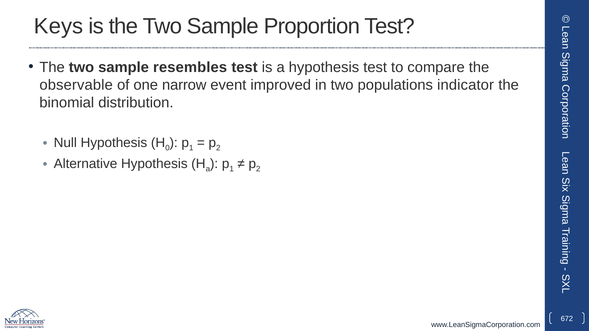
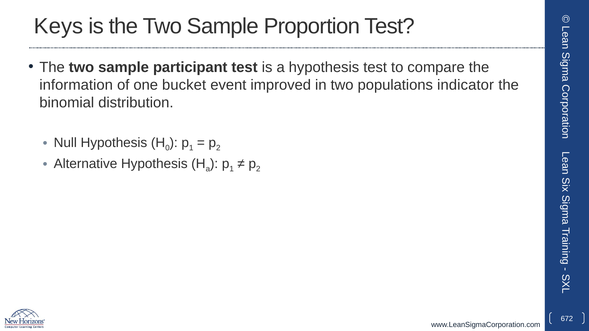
resembles: resembles -> participant (190, 67)
observable: observable -> information (76, 85)
narrow: narrow -> bucket (184, 85)
